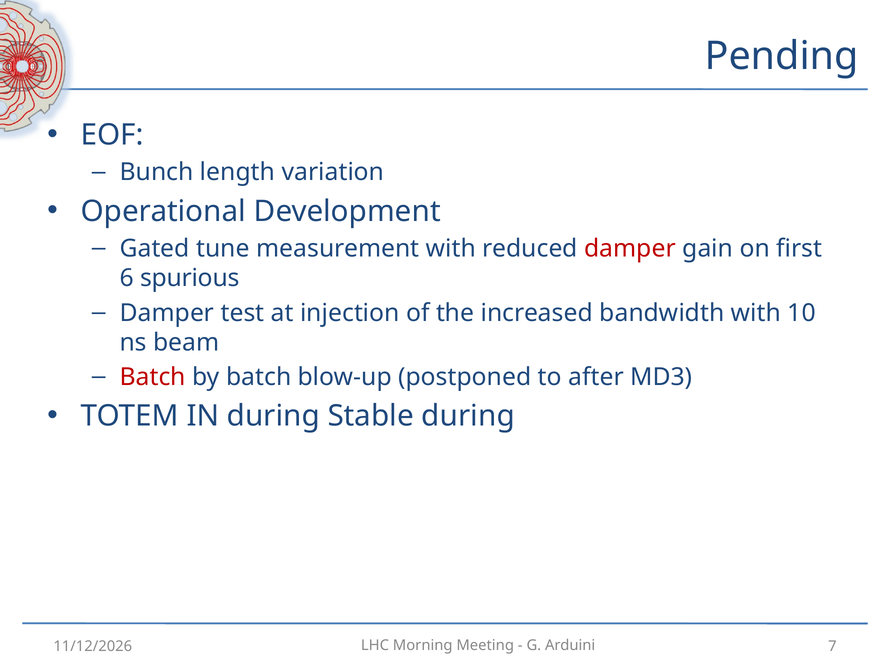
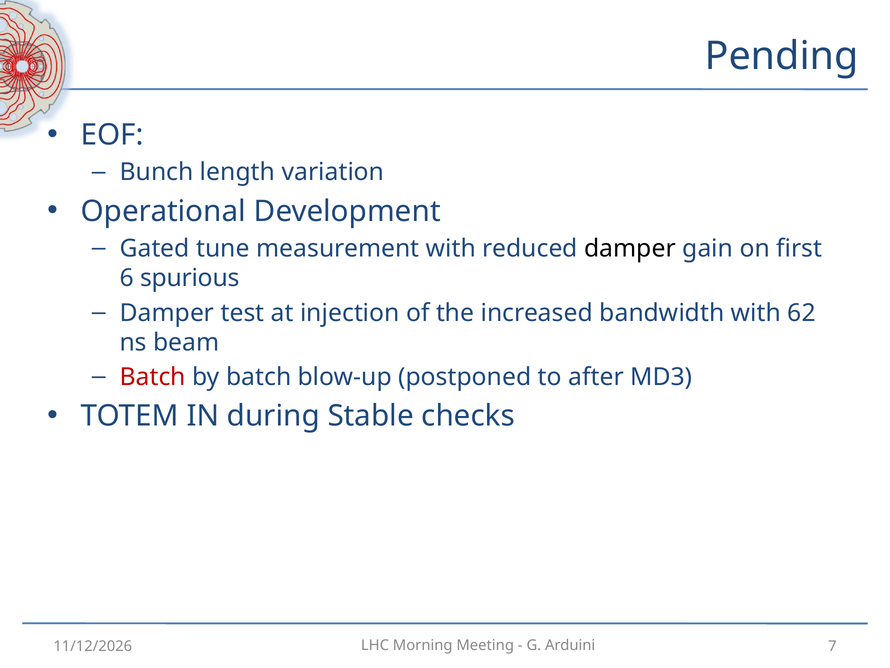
damper colour: red -> black (630, 248)
10: 10 -> 62 (802, 313)
Stable during: during -> checks (468, 416)
